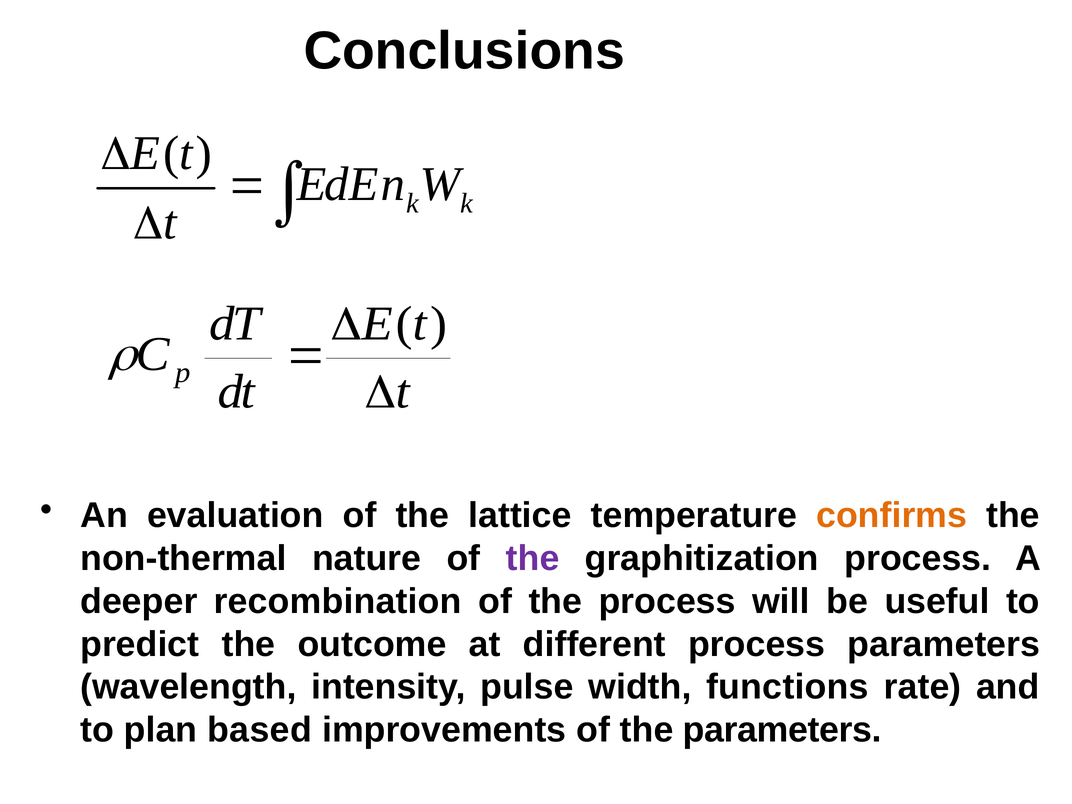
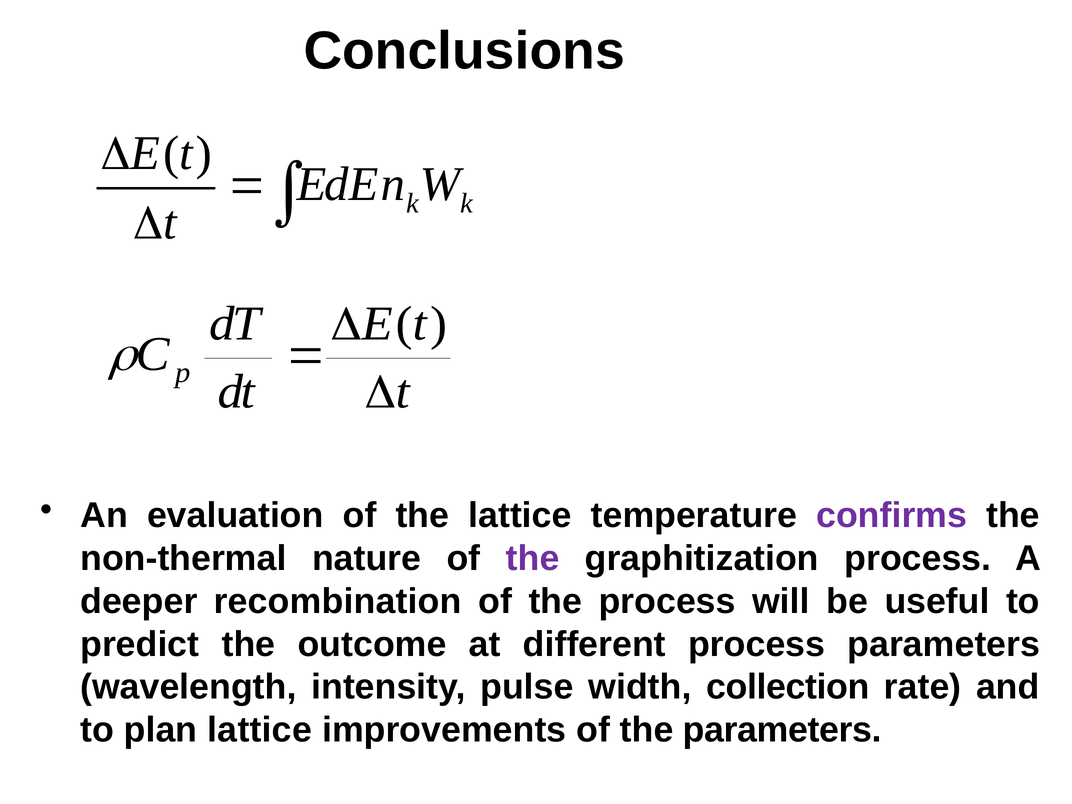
confirms colour: orange -> purple (892, 516)
functions: functions -> collection (788, 687)
plan based: based -> lattice (260, 730)
